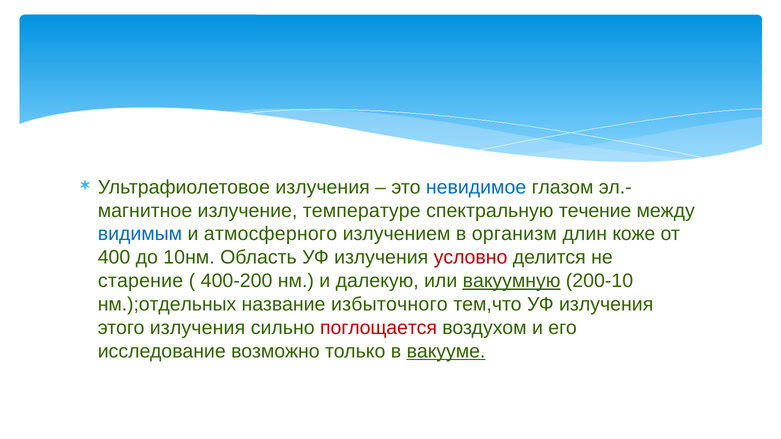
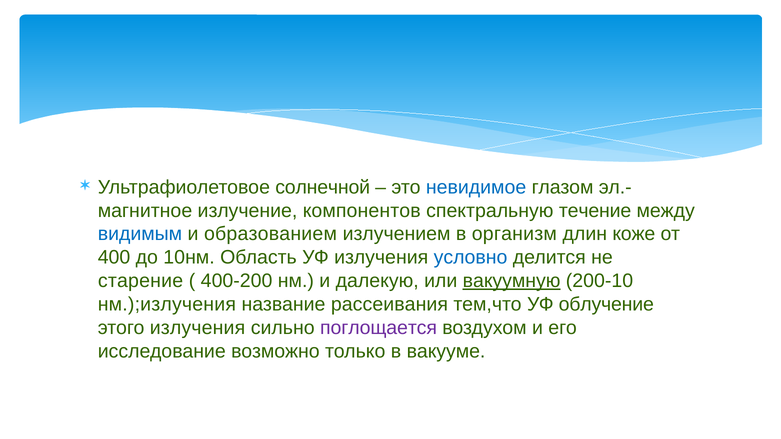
Ультрафиолетовое излучения: излучения -> солнечной (323, 187)
температуре: температуре -> компонентов (362, 211)
атмосферного: атмосферного -> образованием (270, 234)
условно colour: red -> blue (471, 258)
нм.);отдельных: нм.);отдельных -> нм.);излучения (167, 305)
избыточного: избыточного -> рассеивания (389, 305)
тем,что УФ излучения: излучения -> облучение (606, 305)
поглощается colour: red -> purple (379, 328)
вакууме underline: present -> none (446, 351)
